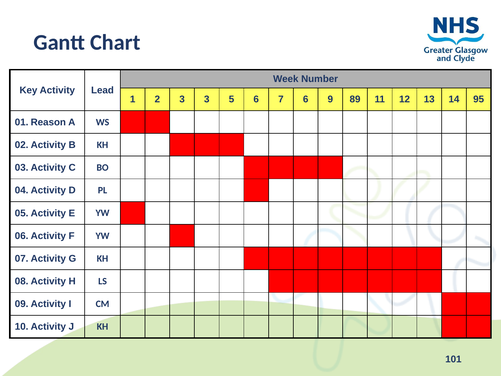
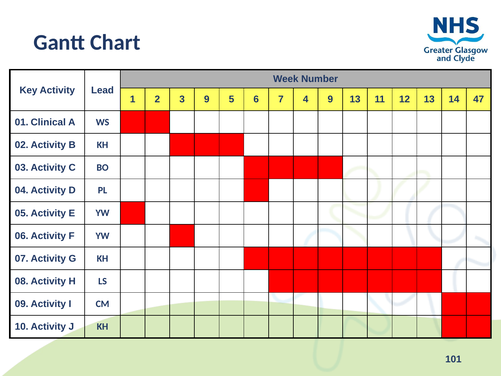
3 3: 3 -> 9 (207, 99)
7 6: 6 -> 4 (306, 99)
9 89: 89 -> 13 (355, 99)
95: 95 -> 47 (479, 99)
Reason: Reason -> Clinical (48, 122)
